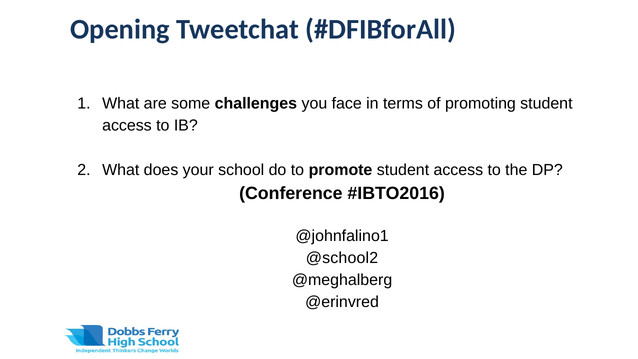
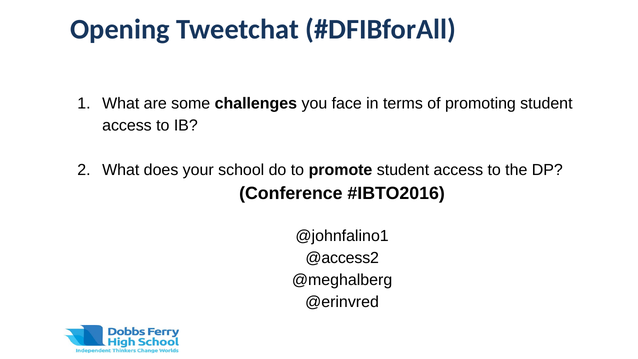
@school2: @school2 -> @access2 (342, 258)
